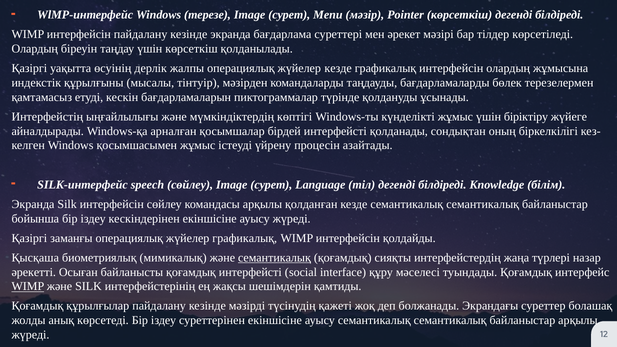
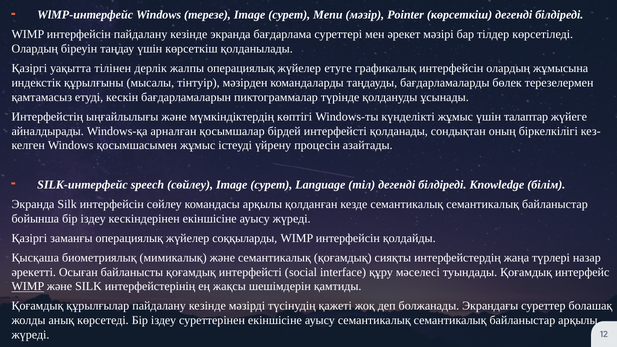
өсуінің: өсуінің -> тілінен (113, 68)
жүйелер кезде: кезде -> етуге (338, 68)
біріктіру: біріктіру -> талаптар (526, 117)
жүйелер графикалық: графикалық -> соққыларды (245, 238)
семантикалық underline: present -> none (274, 258)
